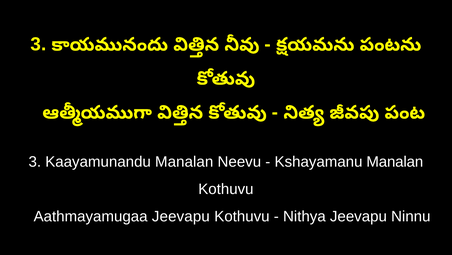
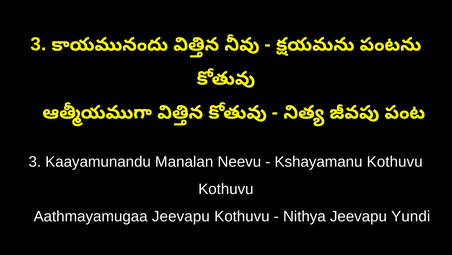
Kshayamanu Manalan: Manalan -> Kothuvu (395, 161)
Ninnu: Ninnu -> Yundi (411, 216)
